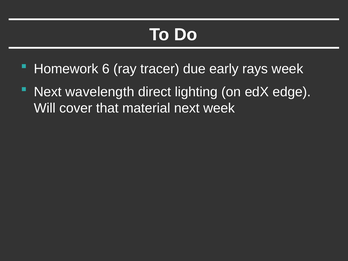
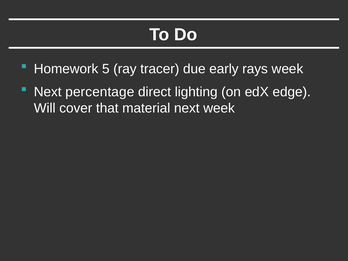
6: 6 -> 5 (106, 69)
wavelength: wavelength -> percentage (100, 92)
